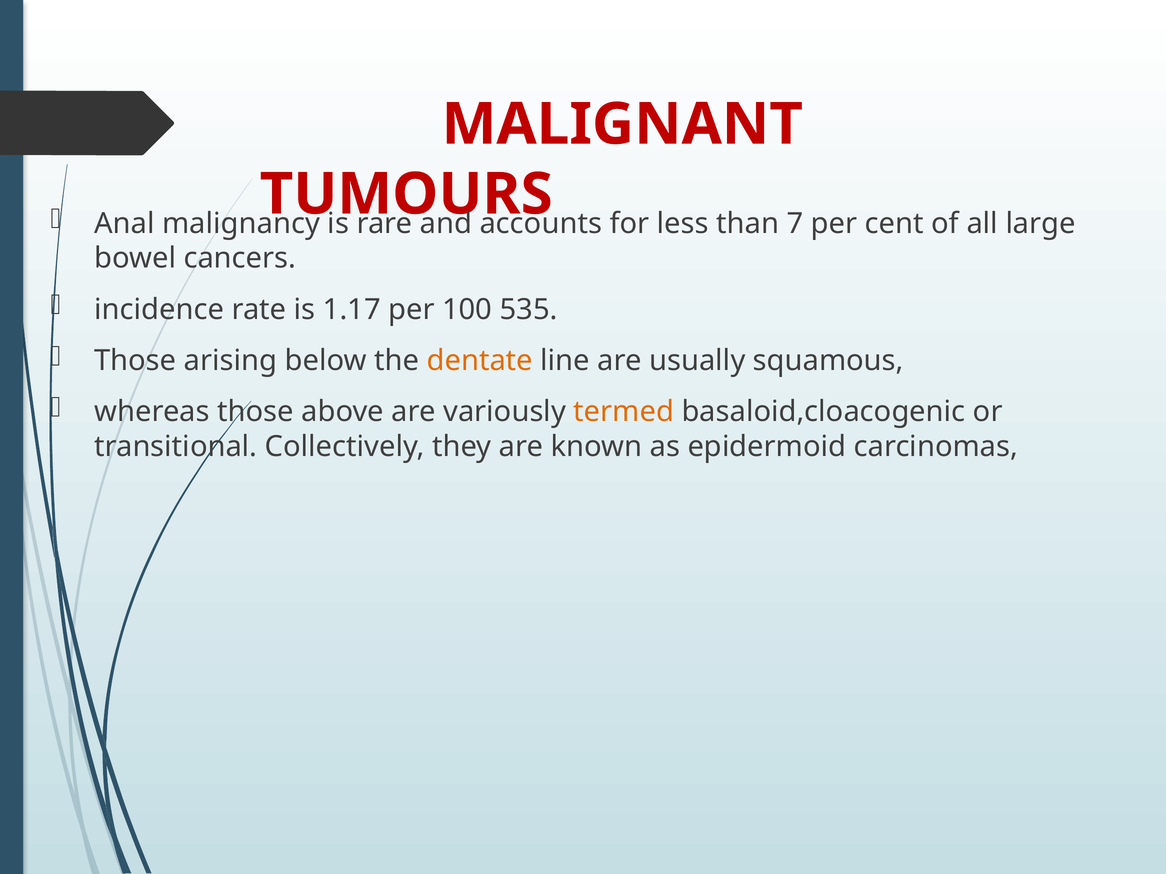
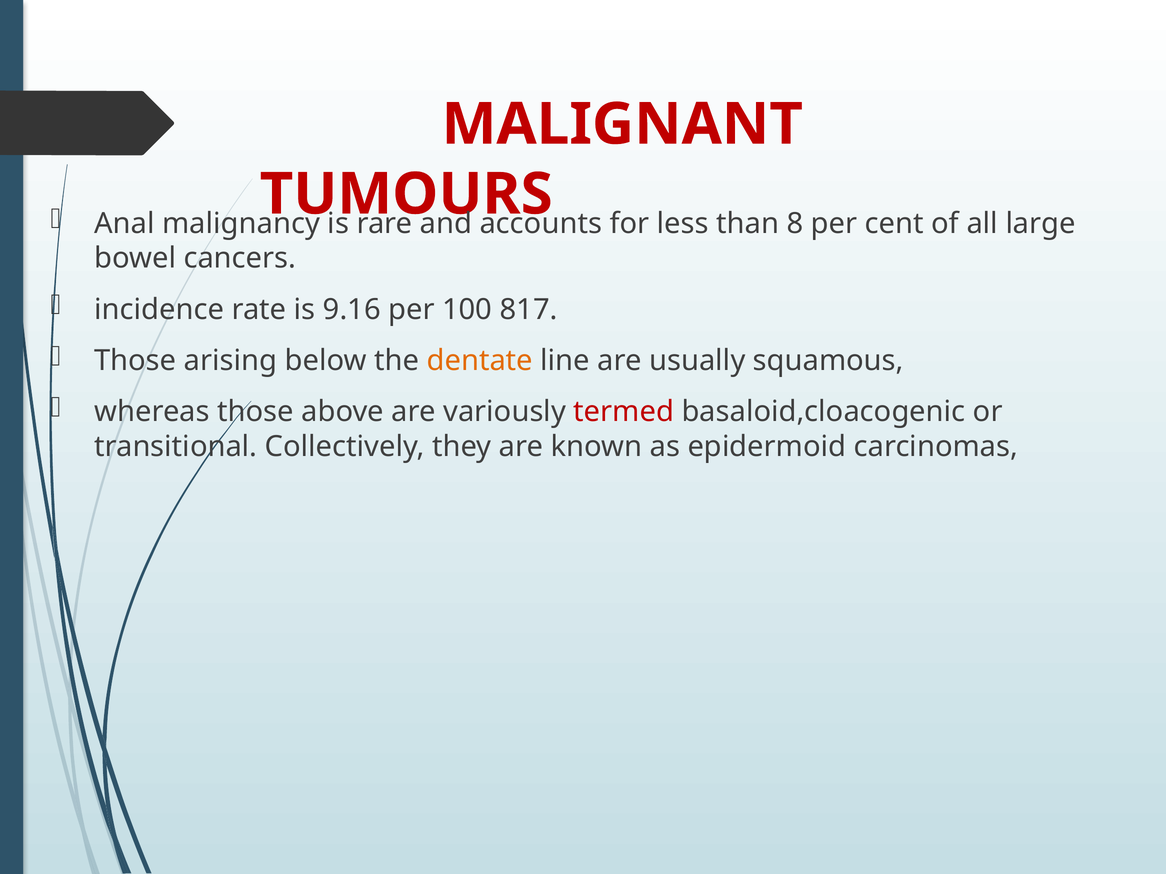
7: 7 -> 8 (795, 224)
1.17: 1.17 -> 9.16 (352, 310)
535: 535 -> 817 (529, 310)
termed colour: orange -> red (624, 412)
